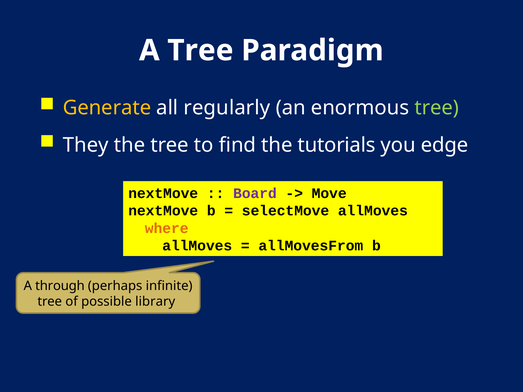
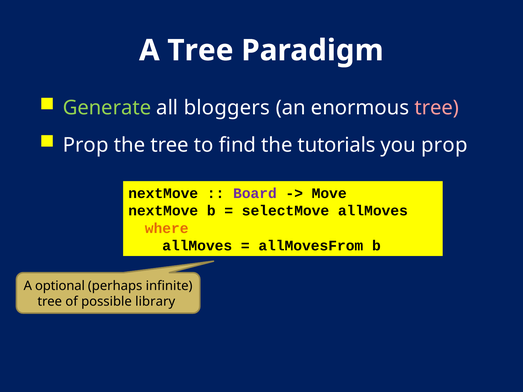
Generate colour: yellow -> light green (107, 108)
regularly: regularly -> bloggers (227, 108)
tree colour: light green -> pink (437, 108)
They: They -> Prop (86, 145)
you edge: edge -> prop (444, 145)
through: through -> optional (60, 286)
